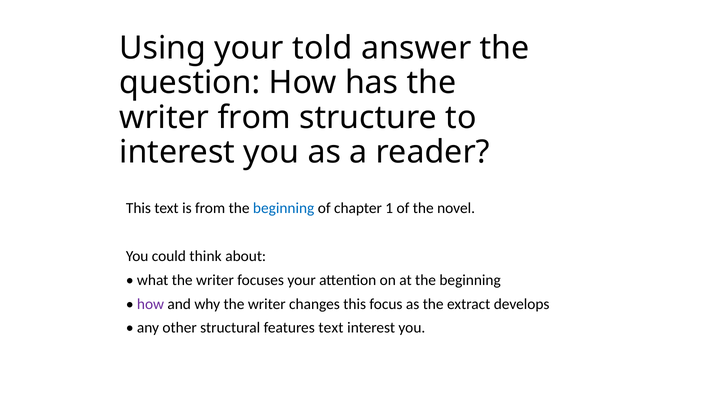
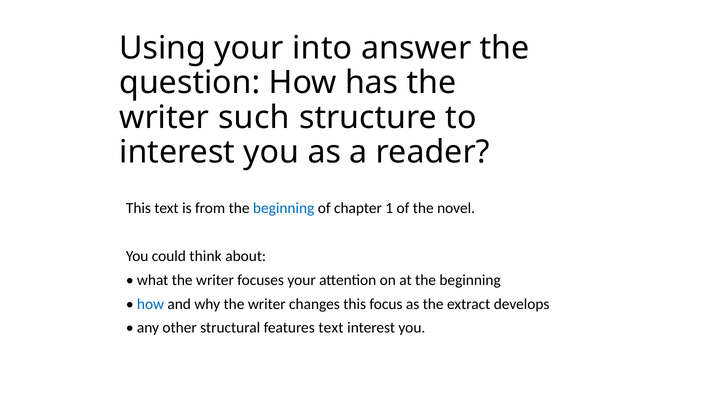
told: told -> into (322, 48)
writer from: from -> such (254, 118)
how colour: purple -> blue (151, 304)
